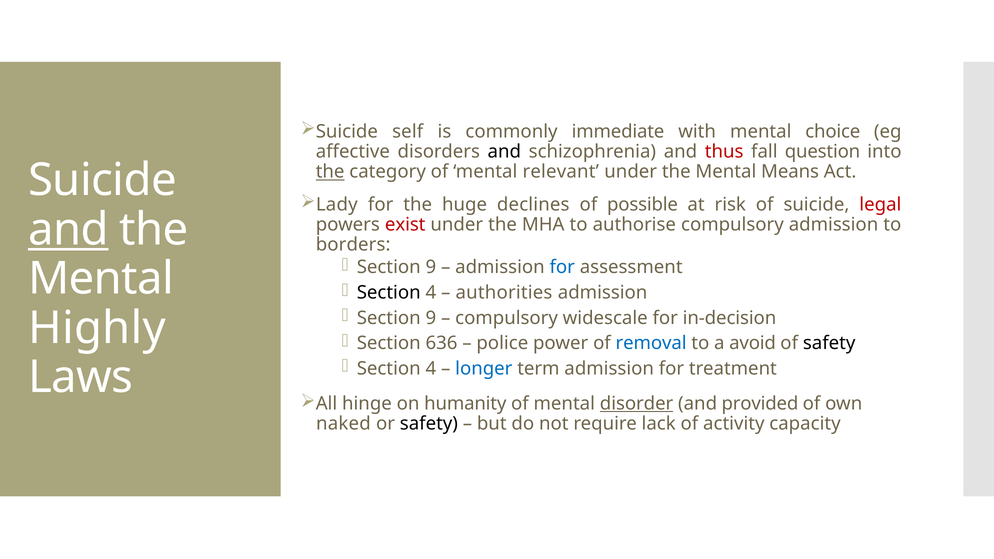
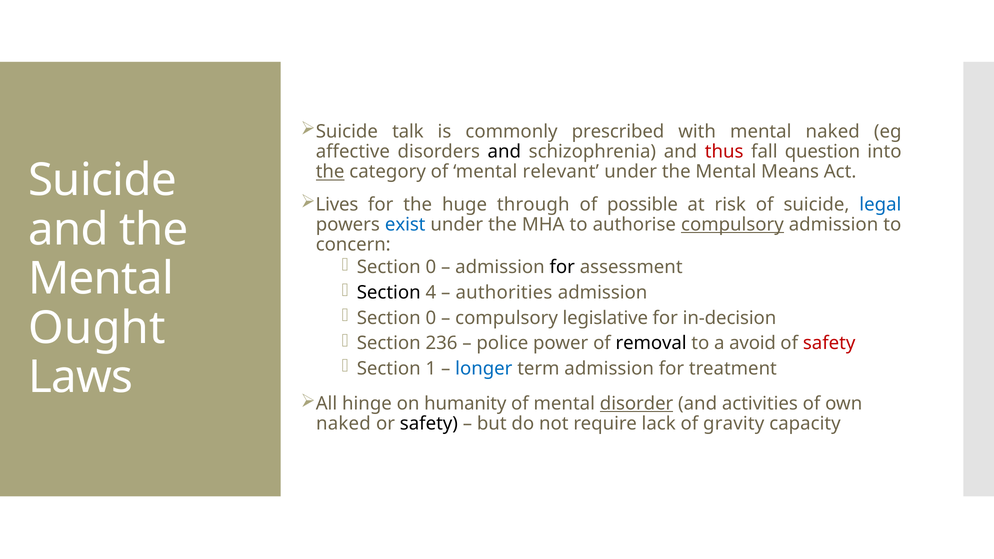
self: self -> talk (408, 132)
immediate: immediate -> prescribed (618, 132)
mental choice: choice -> naked (833, 132)
Lady: Lady -> Lives (337, 204)
declines: declines -> through (533, 204)
legal colour: red -> blue (880, 204)
and underline: present -> none (69, 230)
exist colour: red -> blue (405, 225)
compulsory underline: none -> present (732, 225)
borders: borders -> concern (353, 245)
9: 9 -> 0 (431, 267)
for colour: blue -> black (562, 267)
9: 9 -> 0 (431, 318)
widescale: widescale -> legislative (605, 318)
Highly: Highly -> Ought (97, 328)
636: 636 -> 236 (441, 343)
removal colour: blue -> black (651, 343)
safety colour: black -> red (829, 343)
4: 4 -> 1 (431, 369)
provided: provided -> activities (760, 404)
activity: activity -> gravity (734, 424)
